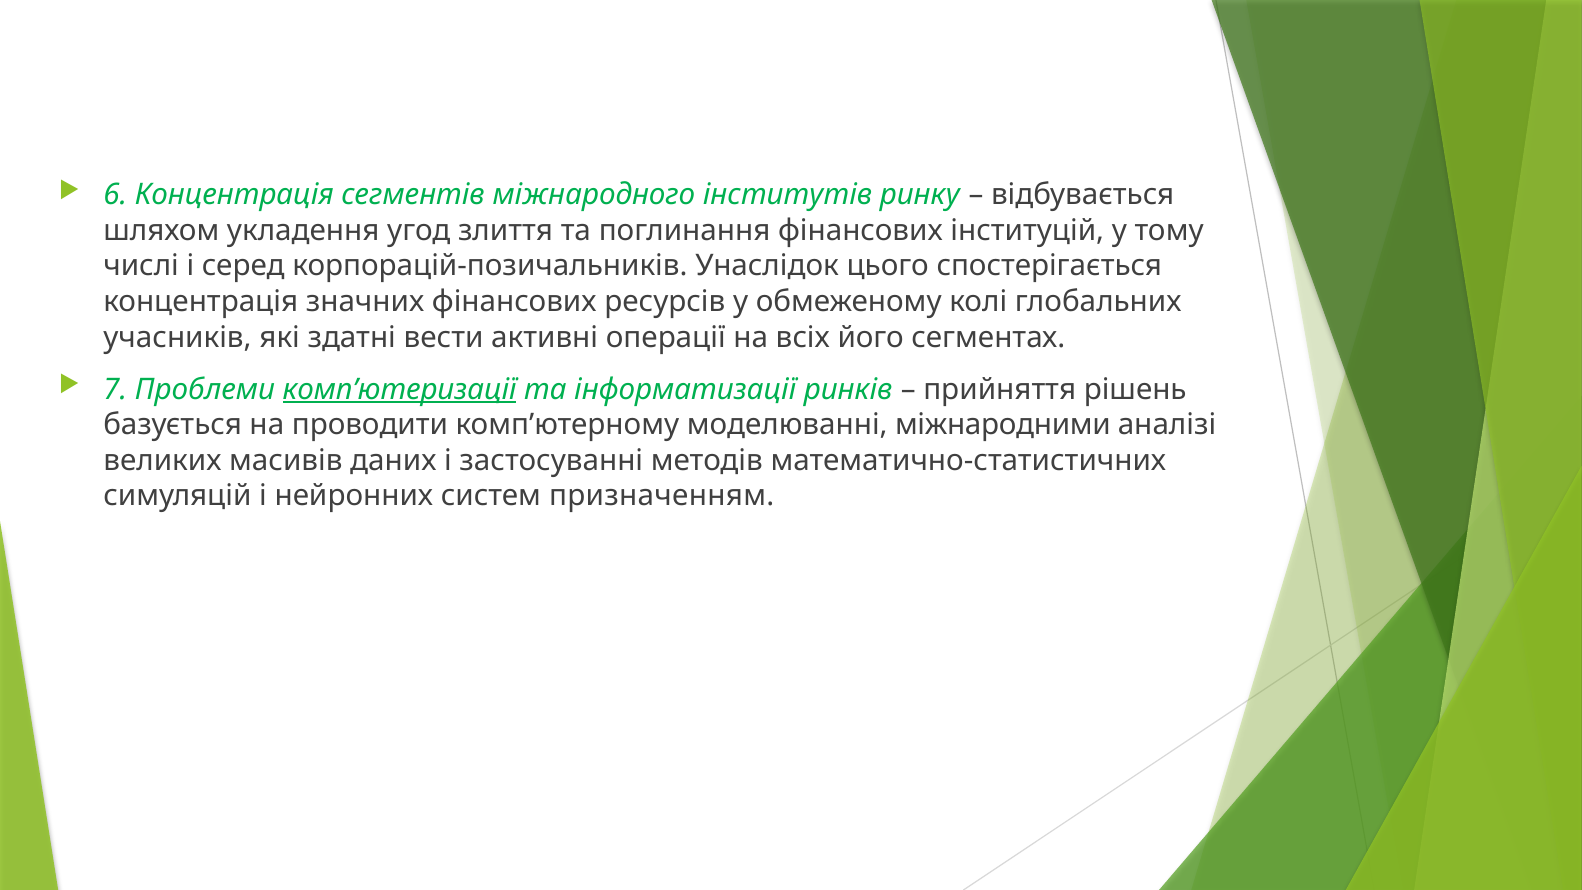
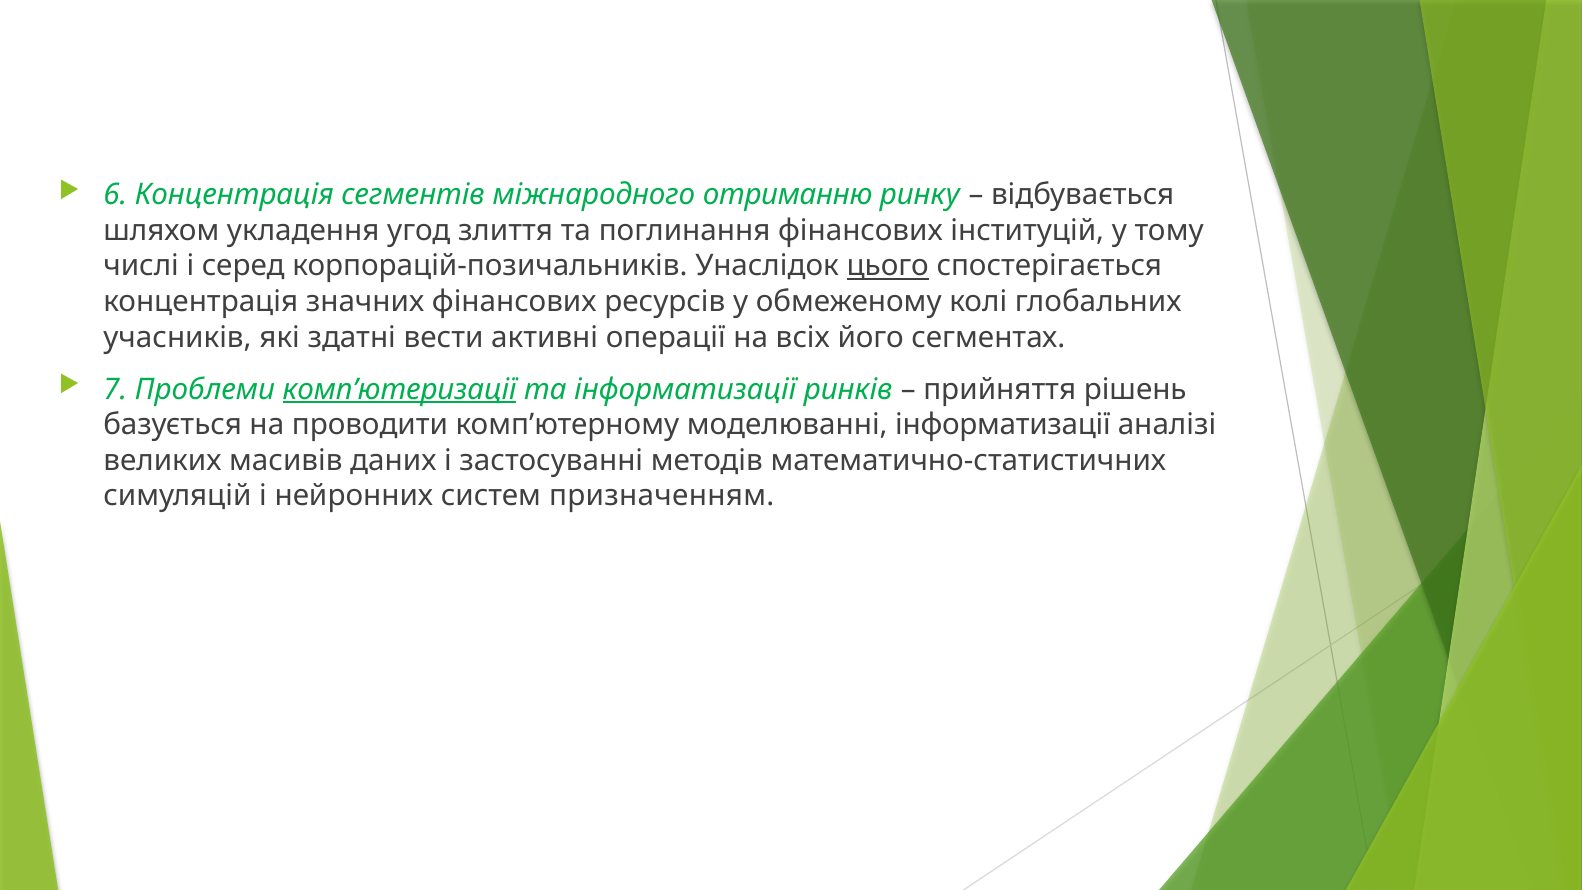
інститутів: інститутів -> отриманню (788, 195)
цього underline: none -> present (888, 266)
моделюванні міжнародними: міжнародними -> інформатизації (1003, 425)
